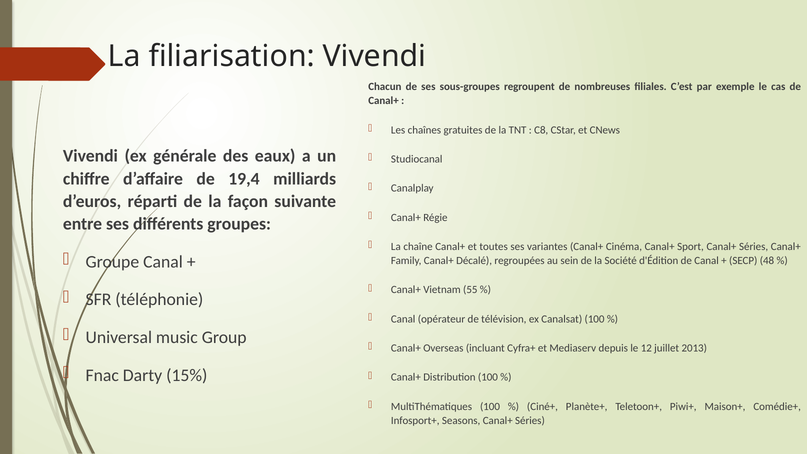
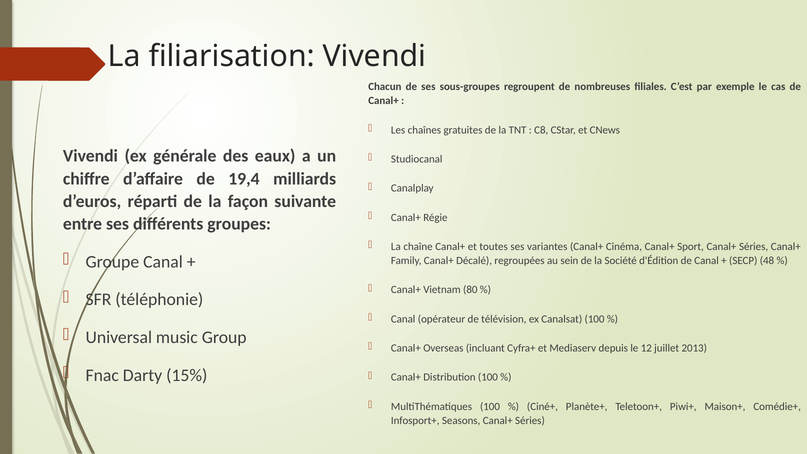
55: 55 -> 80 (470, 290)
